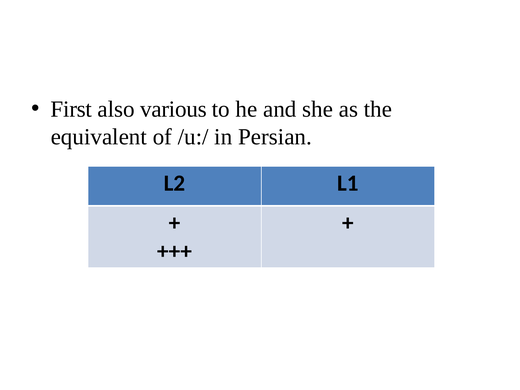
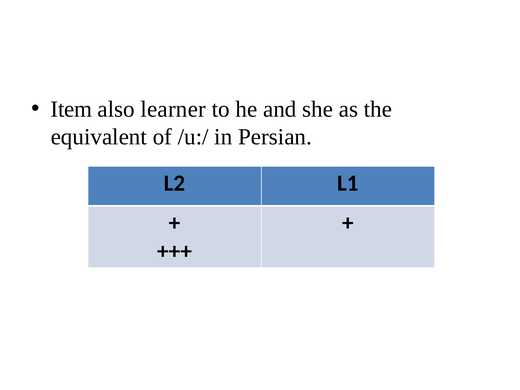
First: First -> Item (71, 109)
various: various -> learner (173, 109)
